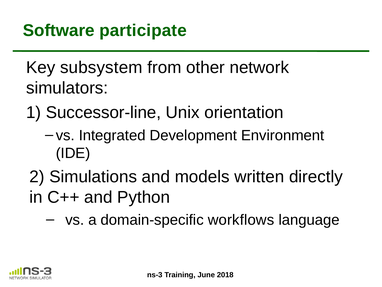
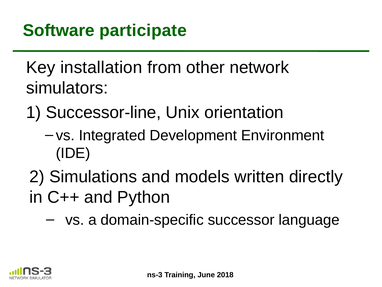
subsystem: subsystem -> installation (101, 67)
workflows: workflows -> successor (241, 219)
